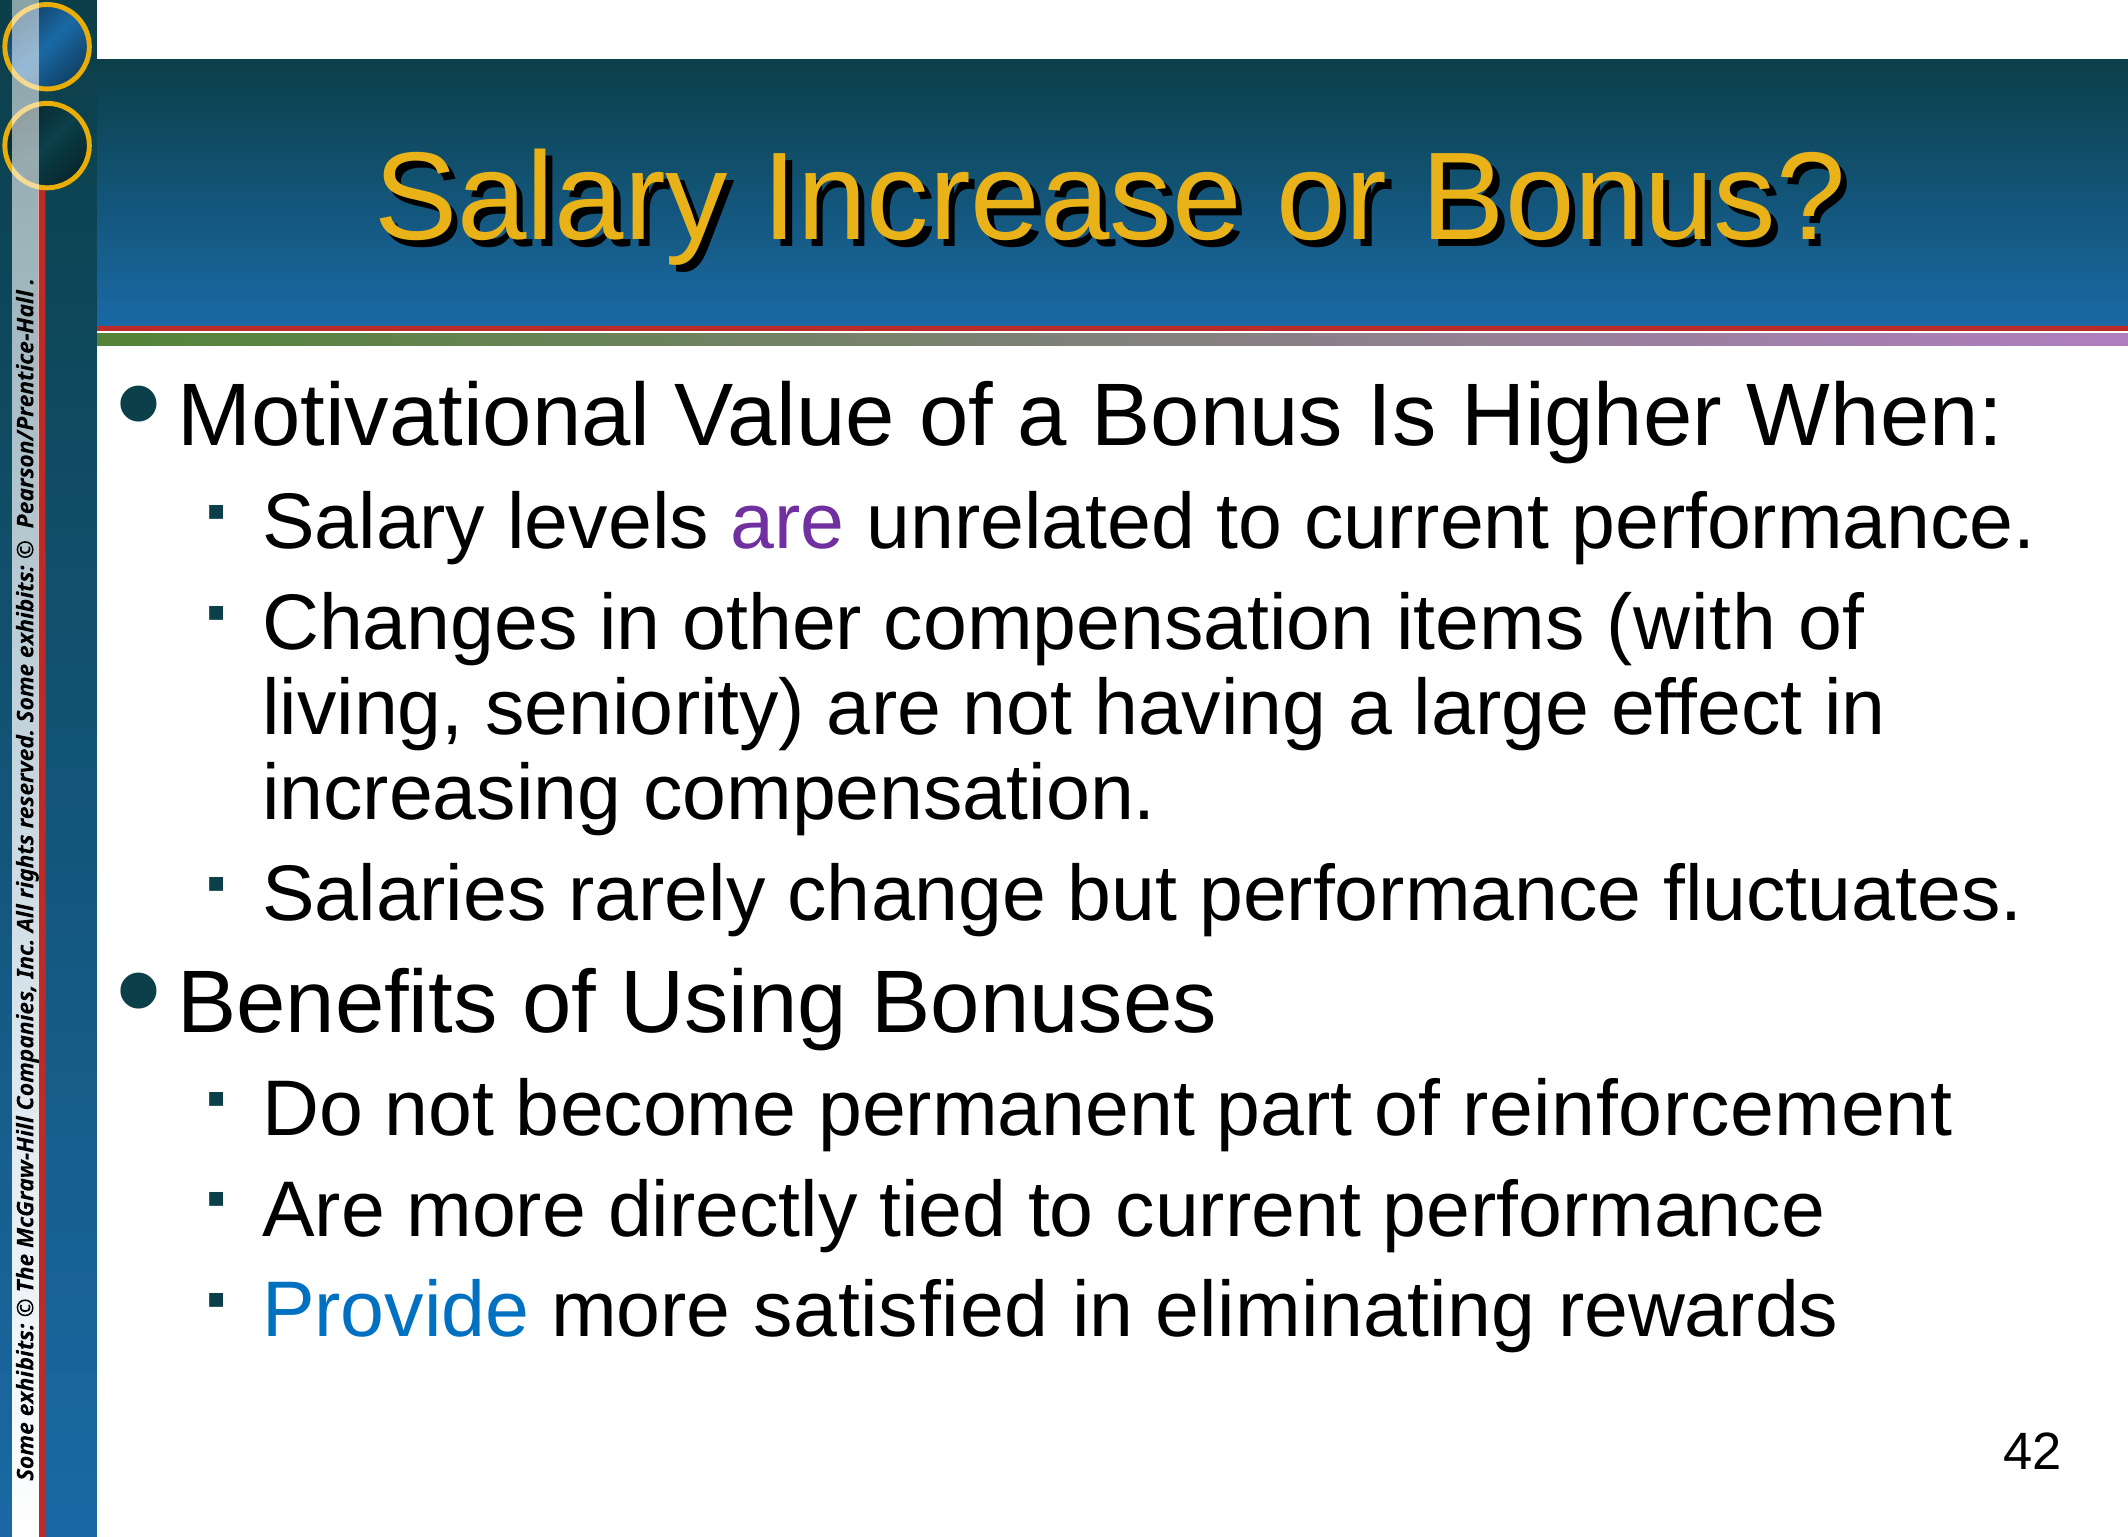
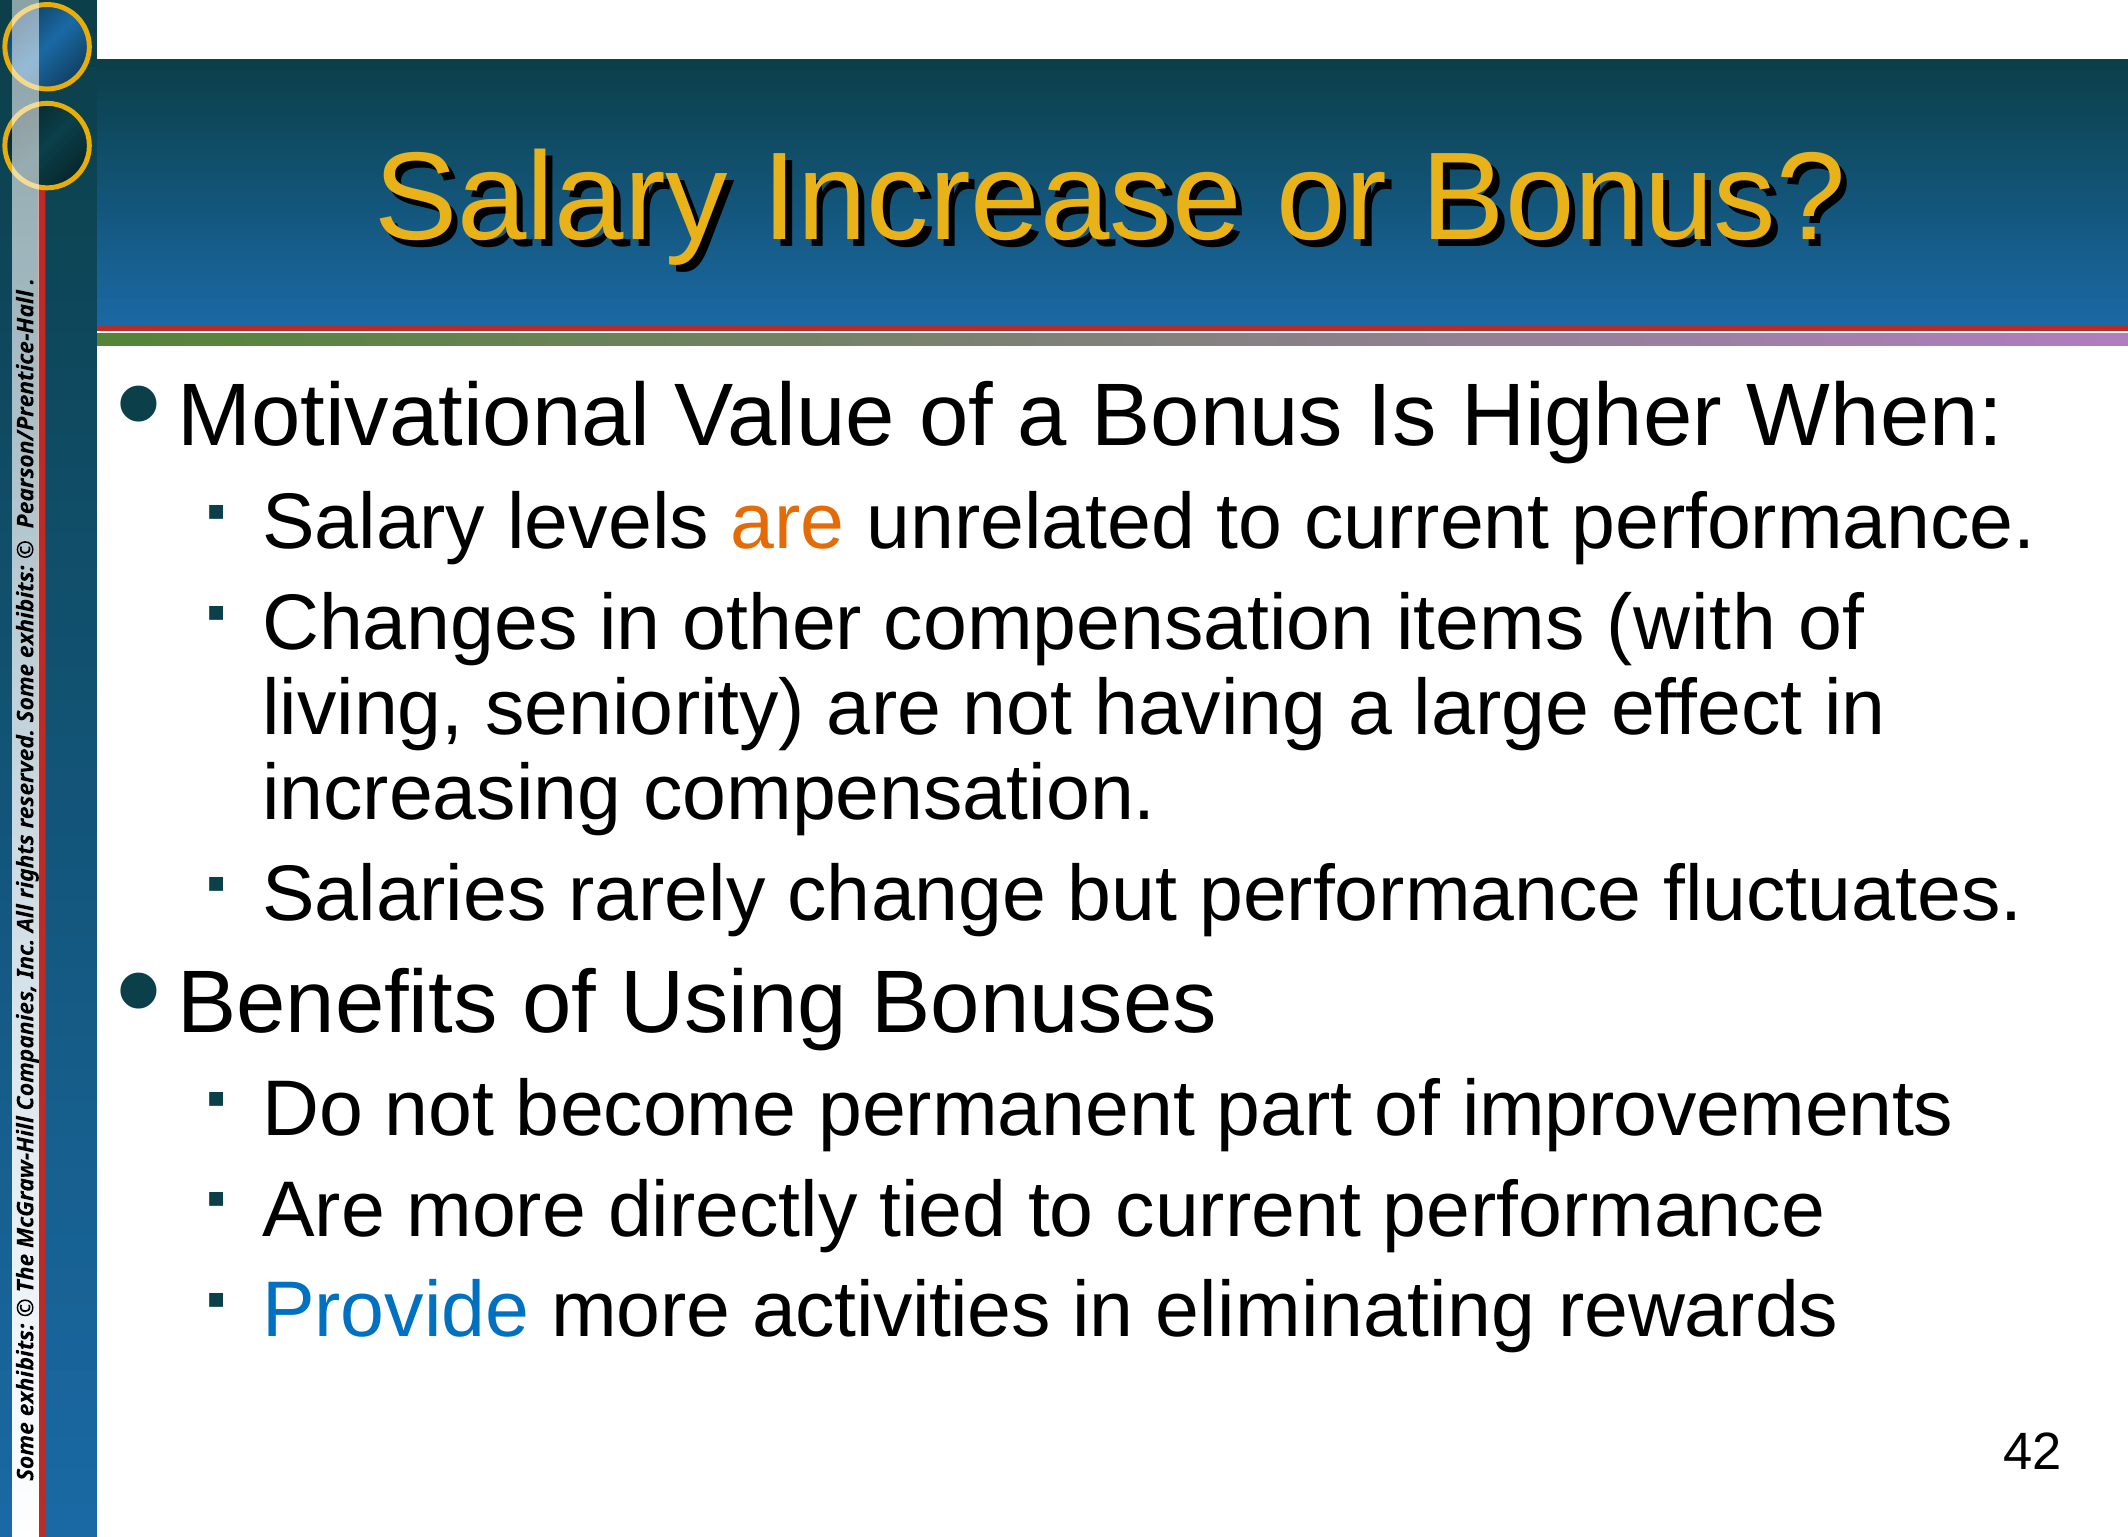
are colour: purple -> orange (788, 523)
reinforcement: reinforcement -> improvements (1708, 1109)
satisfied: satisfied -> activities (901, 1311)
